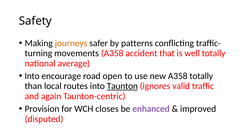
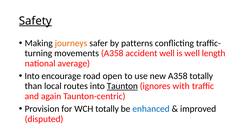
Safety underline: none -> present (35, 21)
accident that: that -> well (167, 53)
well totally: totally -> length (214, 53)
valid: valid -> with (181, 86)
WCH closes: closes -> totally (107, 108)
enhanced colour: purple -> blue (151, 108)
